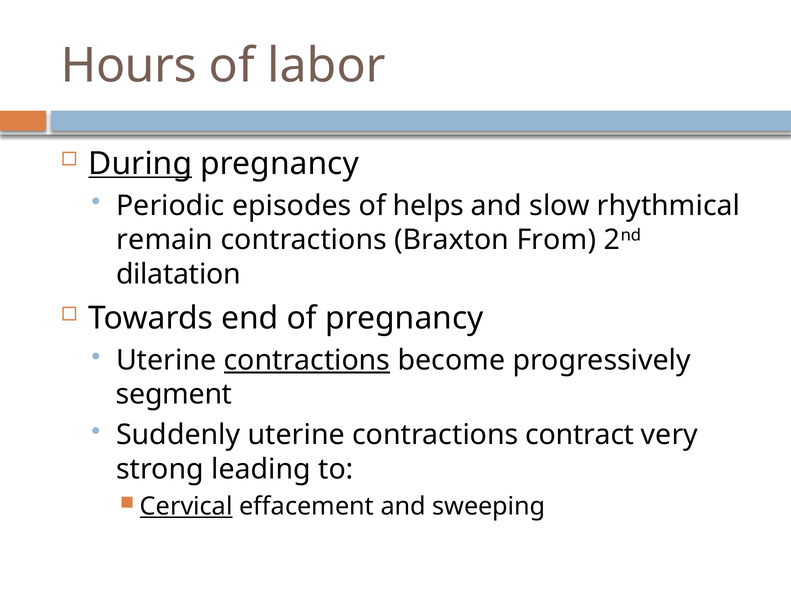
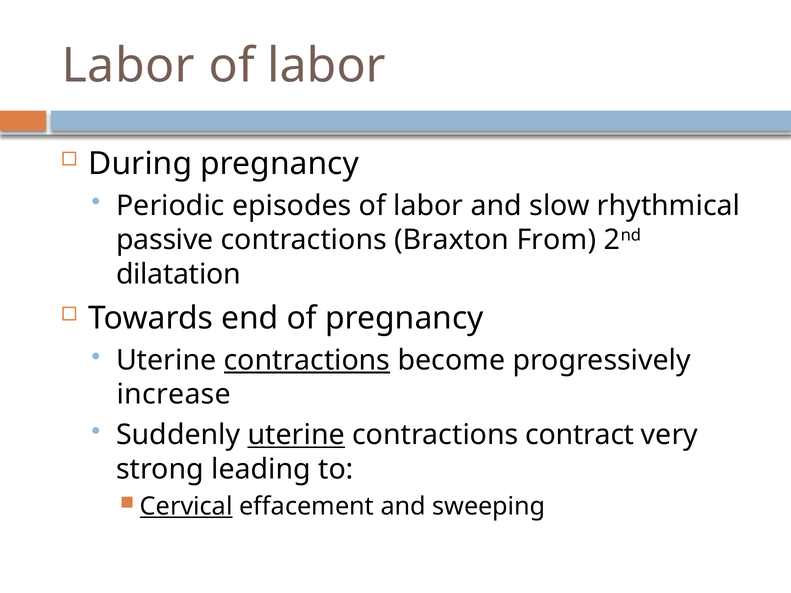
Hours: Hours -> Labor (128, 66)
During underline: present -> none (140, 164)
episodes of helps: helps -> labor (428, 206)
remain: remain -> passive (165, 240)
segment: segment -> increase (174, 395)
uterine underline: none -> present (296, 435)
